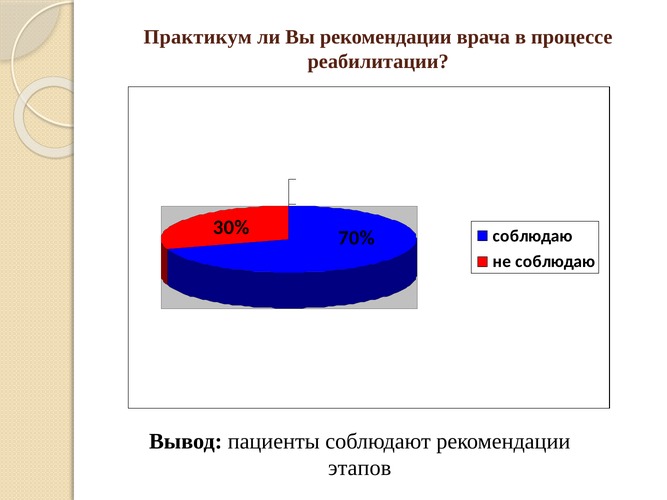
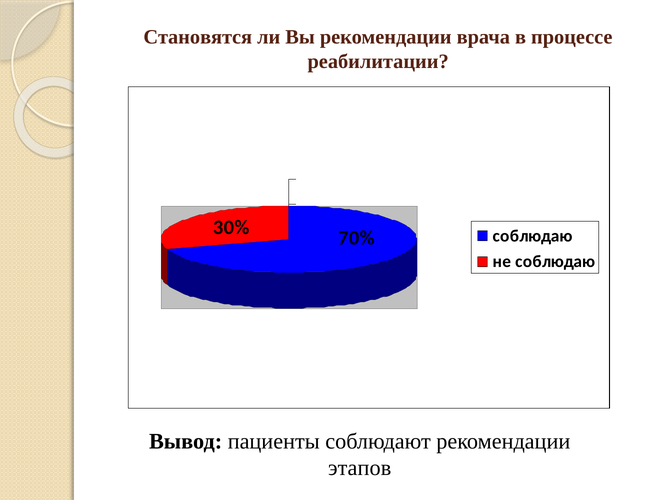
Практикум: Практикум -> Становятся (198, 37)
